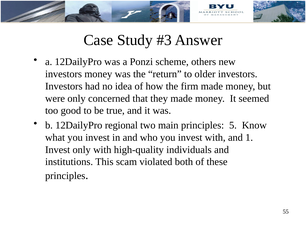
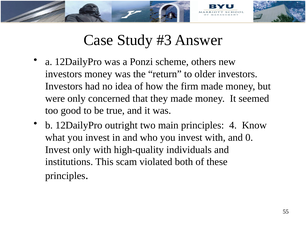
regional: regional -> outright (121, 126)
5: 5 -> 4 (233, 126)
1: 1 -> 0 (249, 138)
